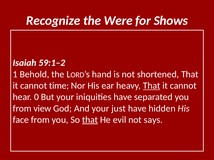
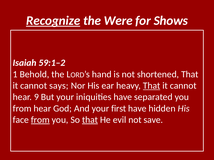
Recognize underline: none -> present (53, 21)
time: time -> says (59, 86)
0: 0 -> 9 (36, 97)
view: view -> hear (42, 109)
just: just -> first (119, 109)
from underline: none -> present (40, 120)
says: says -> save (153, 120)
